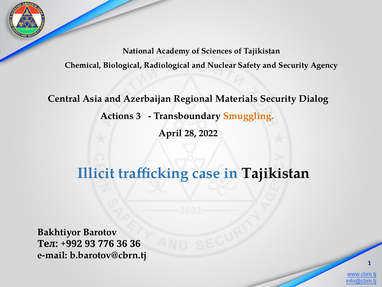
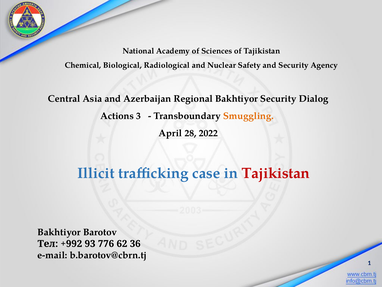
Regional Materials: Materials -> Bakhtiyor (237, 99)
Tajikistan colour: black -> red (276, 173)
776 36: 36 -> 62 (122, 243)
